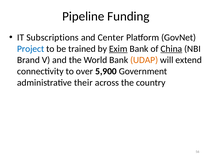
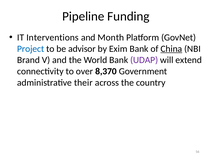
Subscriptions: Subscriptions -> Interventions (53, 37)
Center: Center -> Month (111, 37)
trained: trained -> advisor (82, 49)
Exim underline: present -> none (118, 49)
UDAP colour: orange -> purple (144, 60)
5,900: 5,900 -> 8,370 (106, 71)
